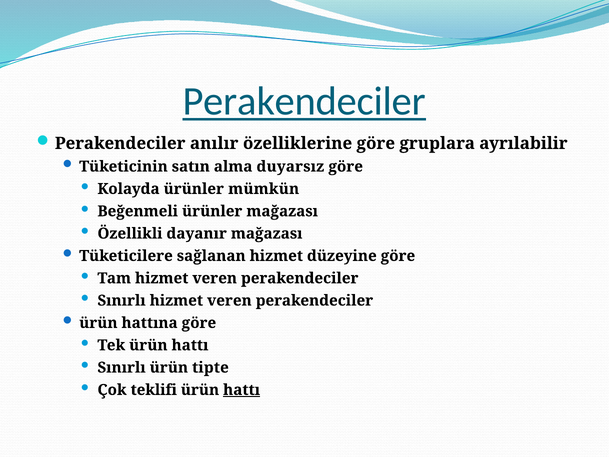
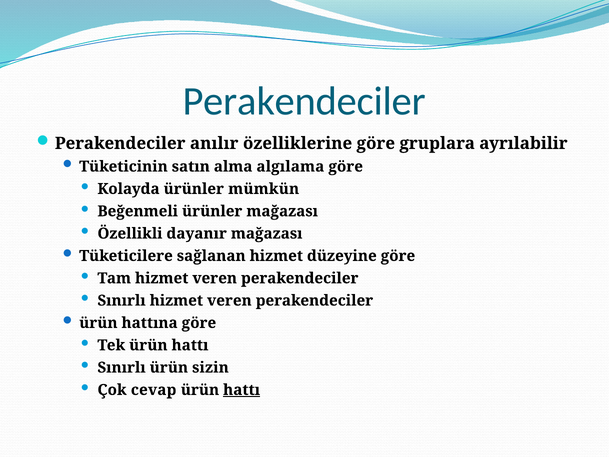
Perakendeciler underline: present -> none (304, 102)
duyarsız: duyarsız -> algılama (290, 166)
tipte: tipte -> sizin (210, 367)
teklifi: teklifi -> cevap (154, 390)
